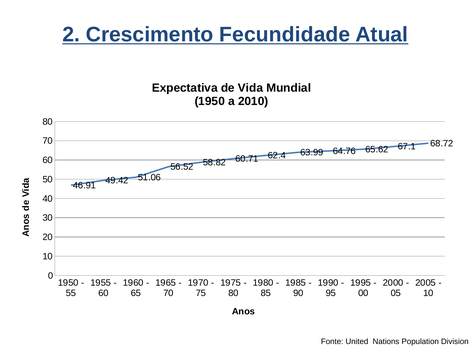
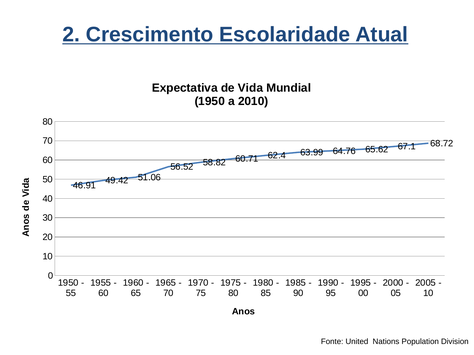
Fecundidade: Fecundidade -> Escolaridade (285, 35)
